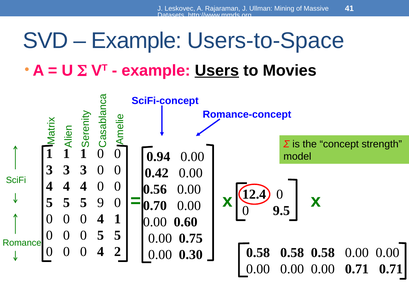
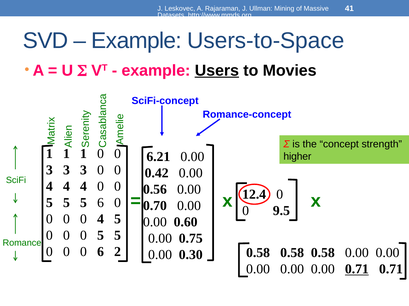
0.94: 0.94 -> 6.21 (158, 157)
model: model -> higher (297, 157)
5 9: 9 -> 6 (100, 203)
4 1: 1 -> 5 (118, 219)
4: 4 -> 6 (101, 252)
0.71 underline: none -> present (357, 270)
